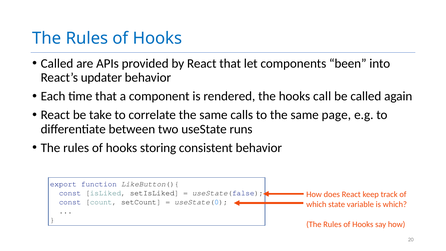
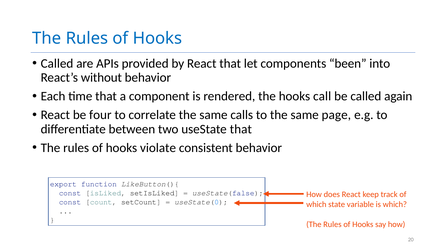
updater: updater -> without (101, 78)
take: take -> four (100, 115)
useState runs: runs -> that (241, 129)
storing: storing -> violate (158, 148)
